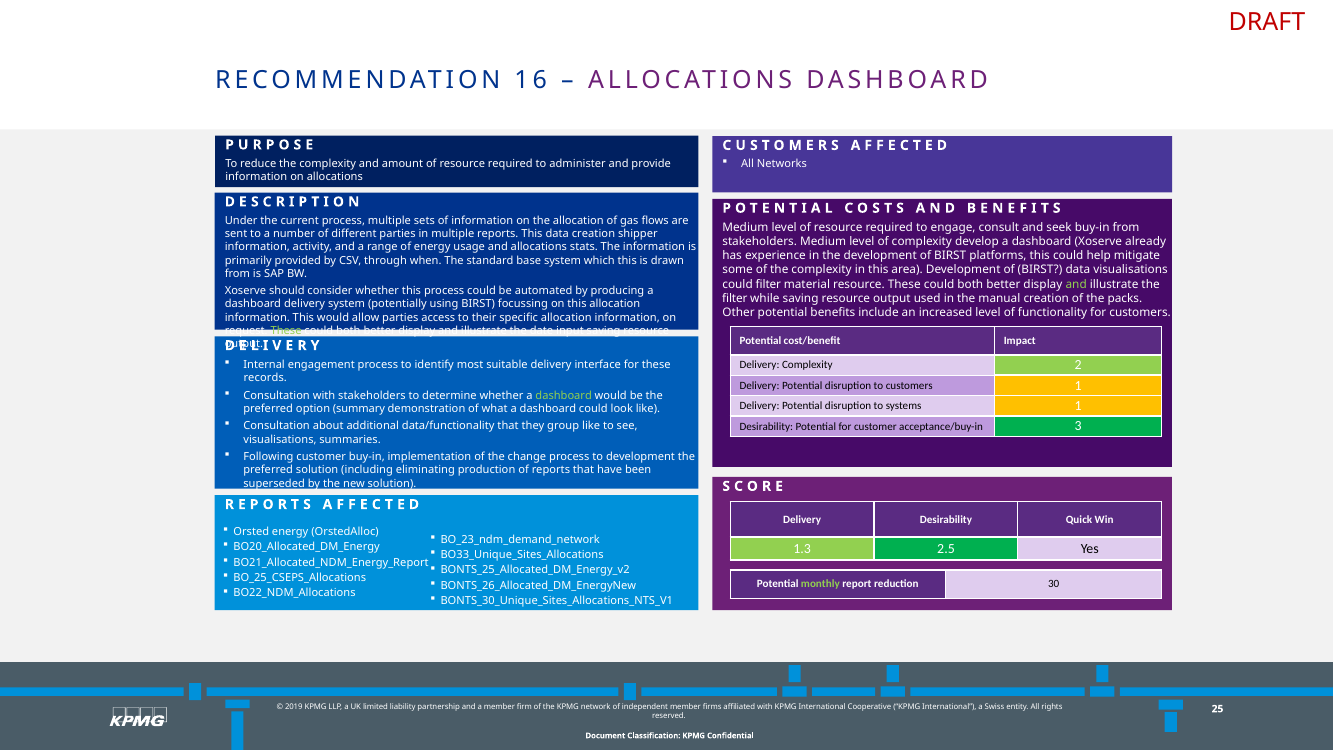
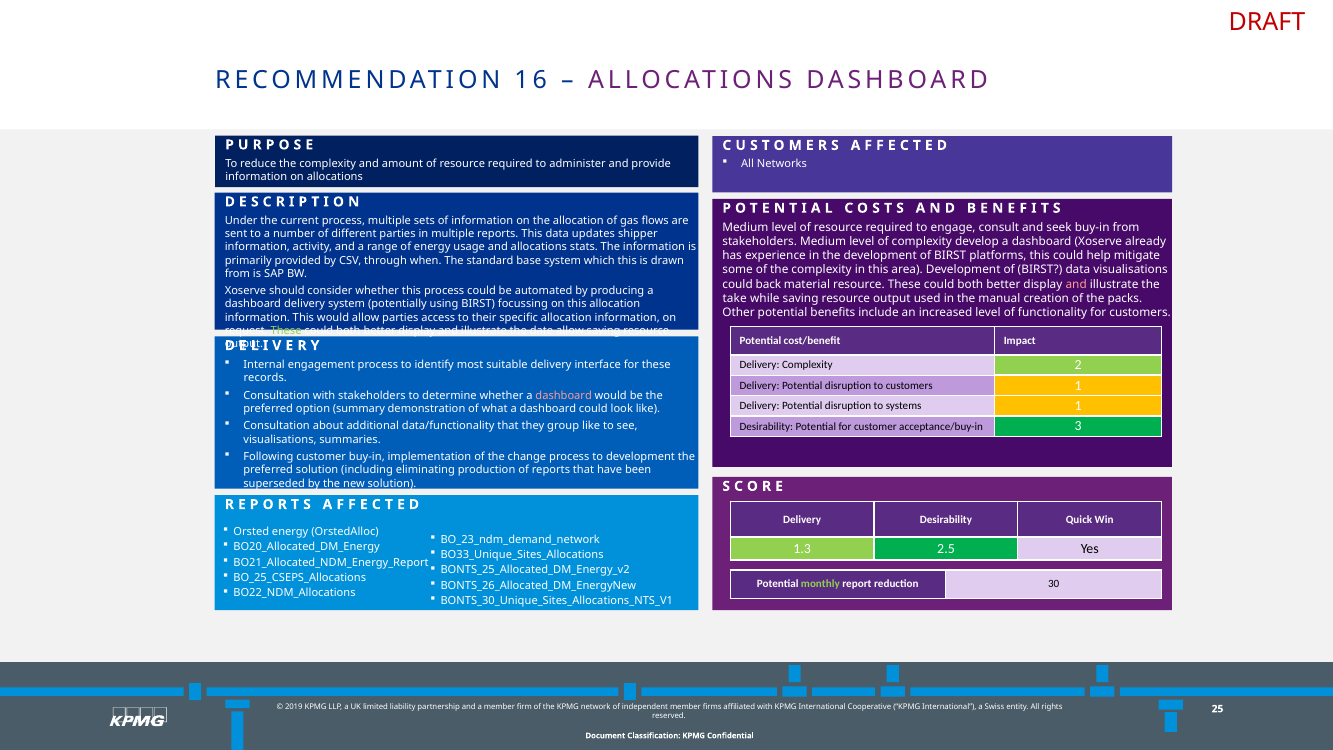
data creation: creation -> updates (593, 234)
could filter: filter -> back (768, 284)
and colour: light green -> pink (1076, 284)
filter: filter -> take (735, 298)
date input: input -> allow (570, 331)
dashboard colour: light green -> pink (564, 395)
